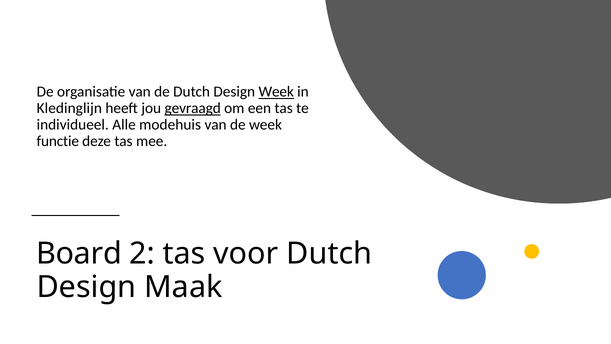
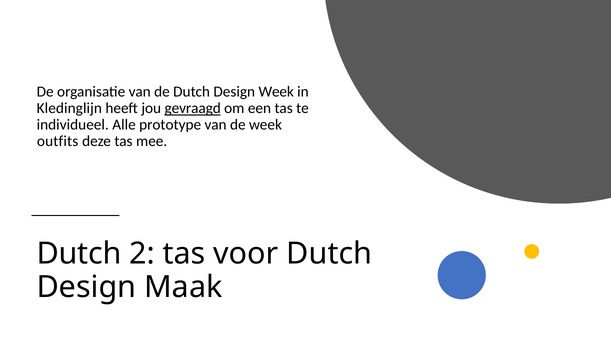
Week underline: present -> none (276, 92)
modehuis: modehuis -> prototype (170, 125)
functie: functie -> outfits (58, 141)
Board: Board -> Dutch (79, 254)
